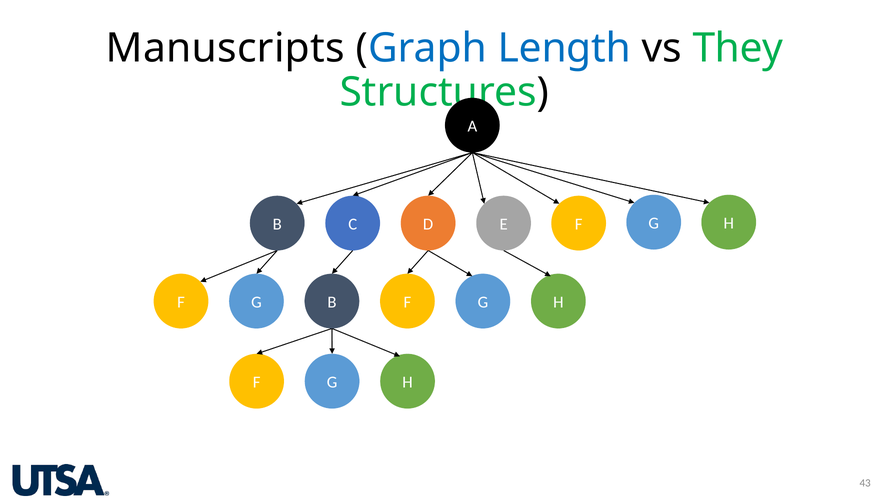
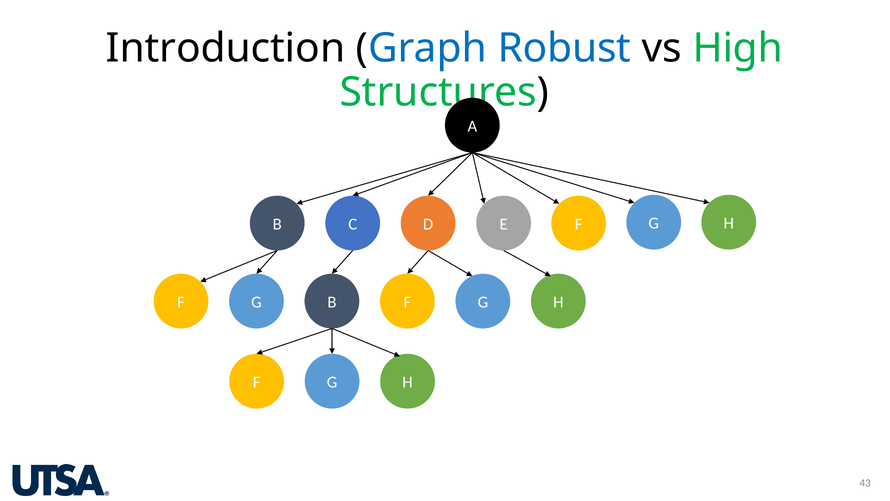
Manuscripts: Manuscripts -> Introduction (226, 48)
Length: Length -> Robust (564, 48)
They: They -> High (738, 48)
